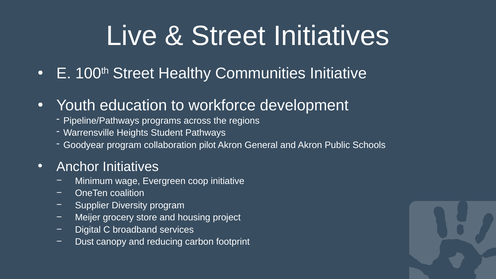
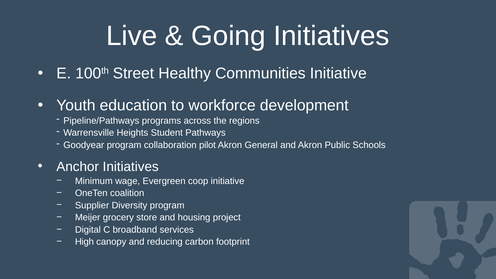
Street: Street -> Going (228, 36)
Dust: Dust -> High (84, 242)
